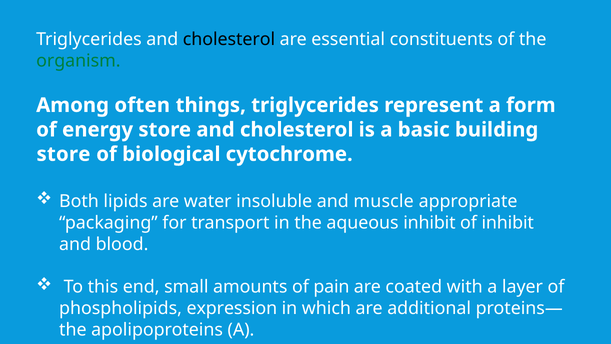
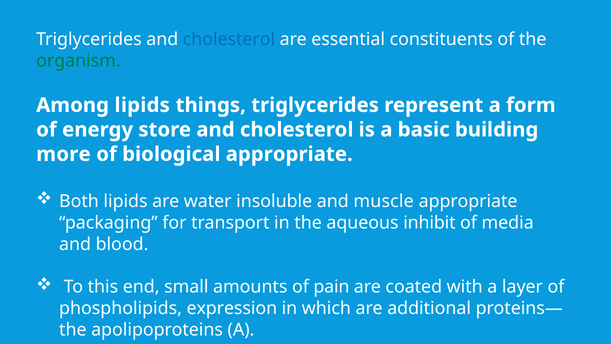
cholesterol colour: black -> blue (229, 39)
Among often: often -> lipids (142, 105)
store: store -> more (63, 154)
biological cytochrome: cytochrome -> appropriate (289, 154)
of inhibit: inhibit -> media (508, 223)
